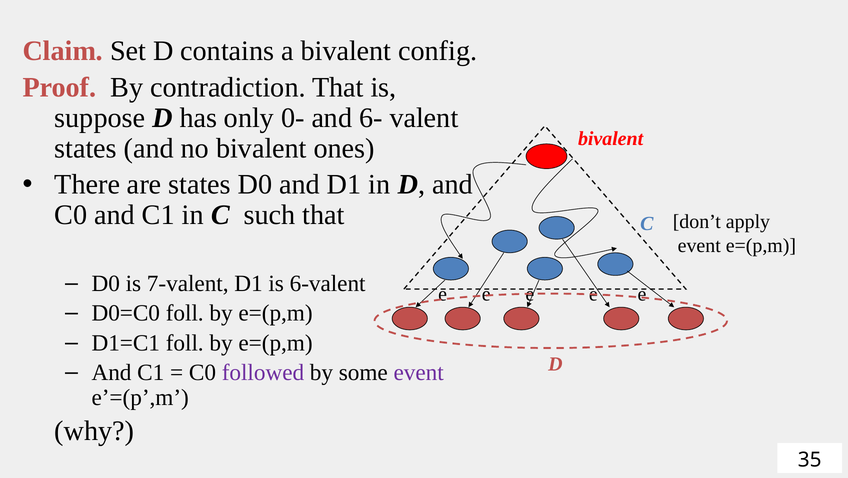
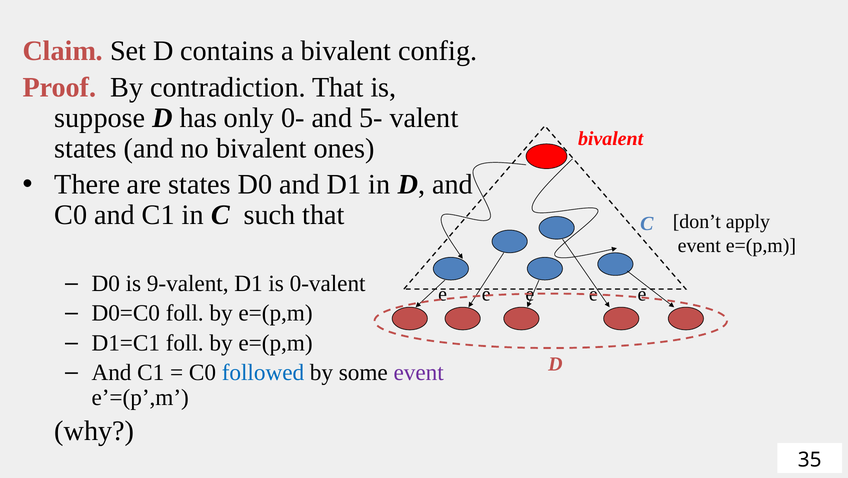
6-: 6- -> 5- (371, 118)
7-valent: 7-valent -> 9-valent (188, 283)
6-valent: 6-valent -> 0-valent (328, 283)
followed colour: purple -> blue (263, 372)
